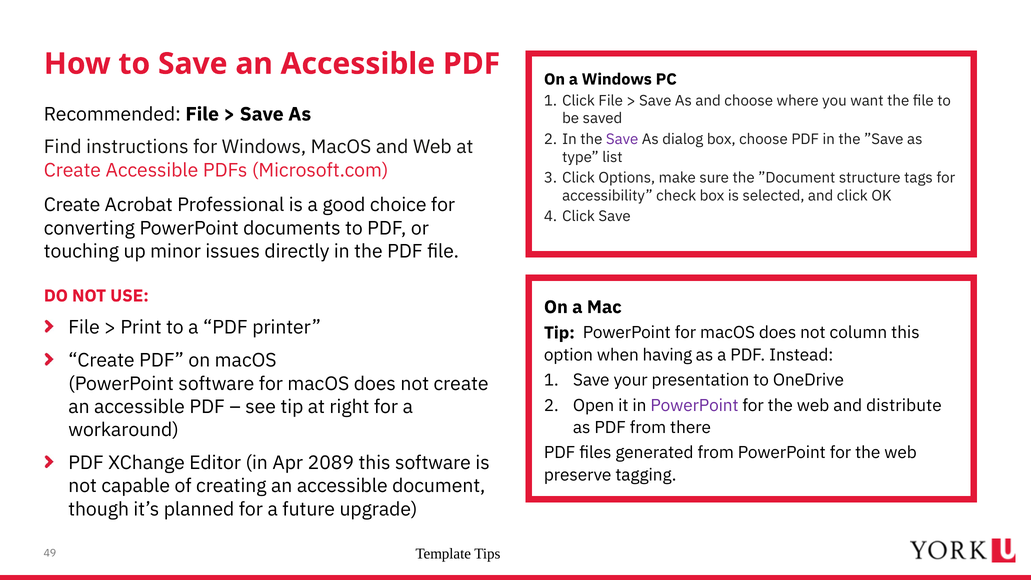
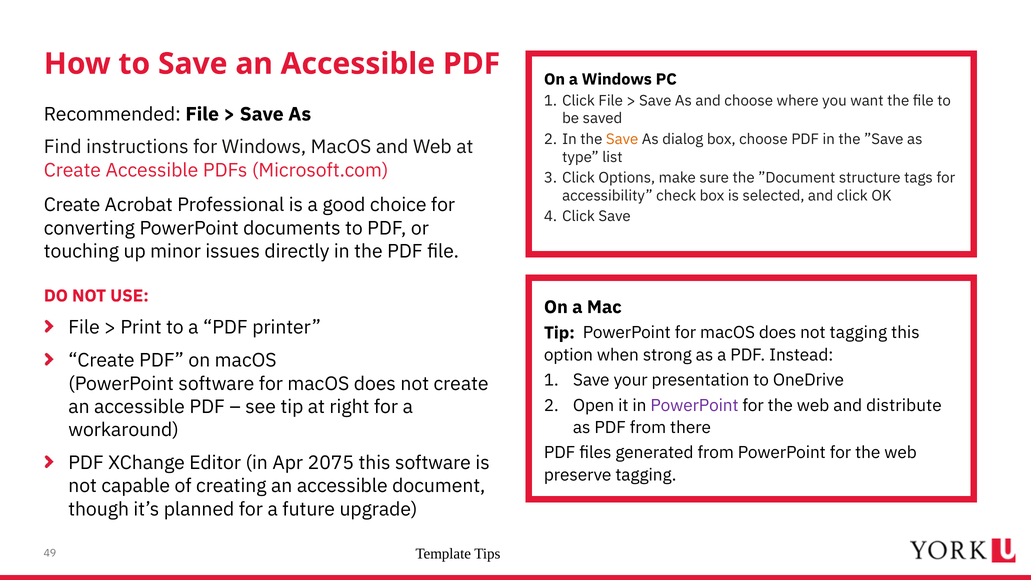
Save colour: purple -> orange (622, 139)
not column: column -> tagging (858, 333)
having: having -> strong (667, 355)
2089: 2089 -> 2075 (331, 463)
